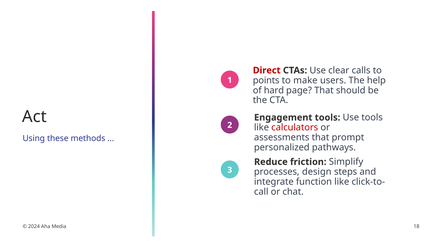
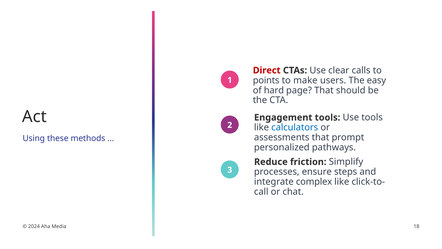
help: help -> easy (376, 80)
calculators colour: red -> blue (295, 127)
design: design -> ensure (317, 172)
function: function -> complex (314, 182)
